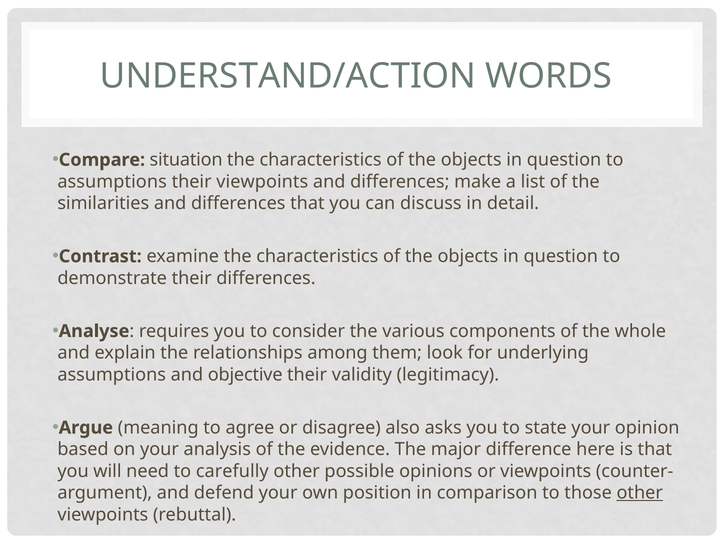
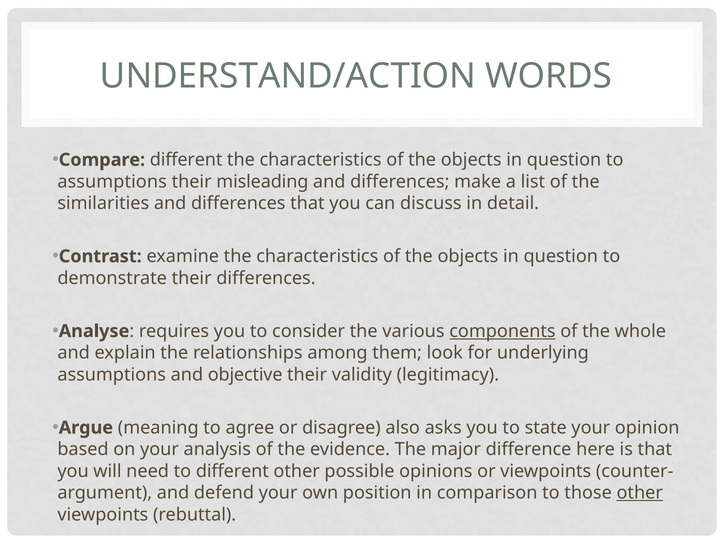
Compare situation: situation -> different (186, 160)
their viewpoints: viewpoints -> misleading (262, 182)
components underline: none -> present (502, 331)
to carefully: carefully -> different (232, 471)
